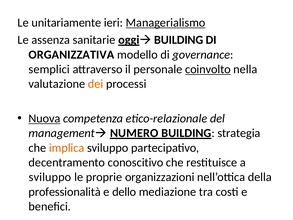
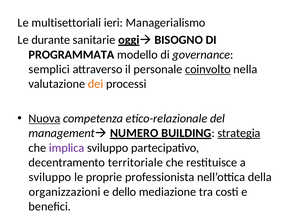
unitariamente: unitariamente -> multisettoriali (66, 23)
Managerialismo underline: present -> none (166, 23)
assenza: assenza -> durante (51, 40)
oggi BUILDING: BUILDING -> BISOGNO (179, 40)
ORGANIZZATIVA: ORGANIZZATIVA -> PROGRAMMATA (71, 55)
strategia underline: none -> present (239, 133)
implica colour: orange -> purple (67, 148)
conoscitivo: conoscitivo -> territoriale (135, 162)
organizzazioni: organizzazioni -> professionista (160, 177)
professionalità: professionalità -> organizzazioni (65, 192)
